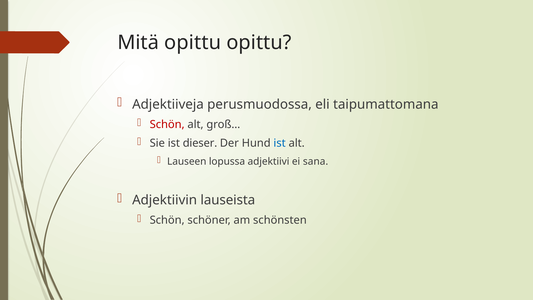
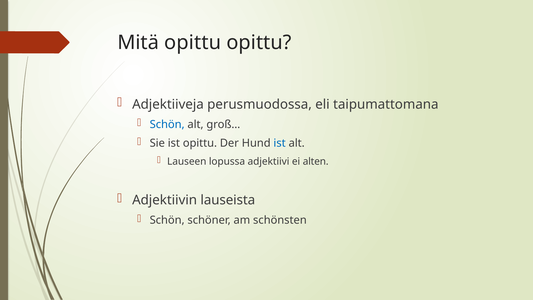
Schön colour: red -> blue (167, 124)
ist dieser: dieser -> opittu (200, 143)
sana: sana -> alten (316, 161)
